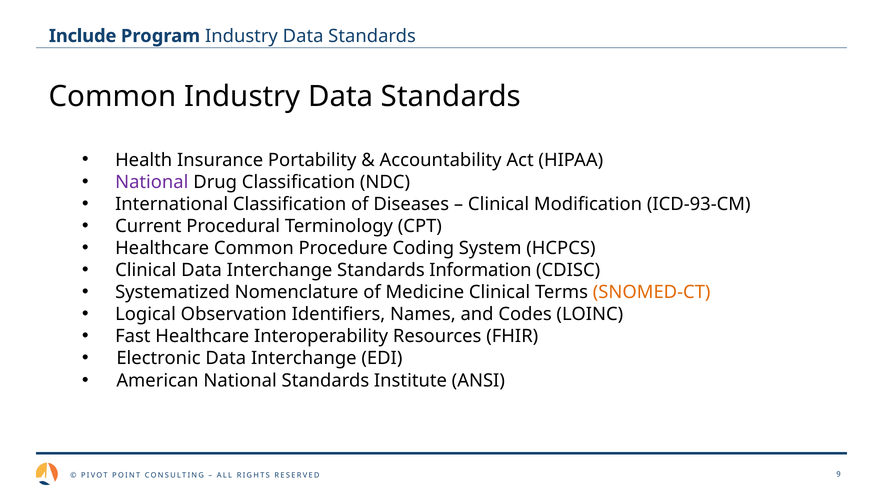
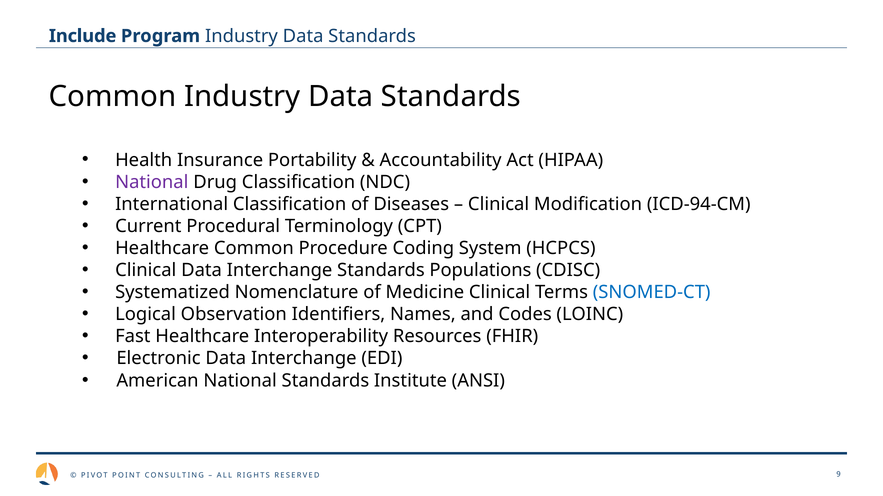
ICD-93-CM: ICD-93-CM -> ICD-94-CM (699, 204)
Information: Information -> Populations (480, 271)
SNOMED-CT colour: orange -> blue (652, 293)
